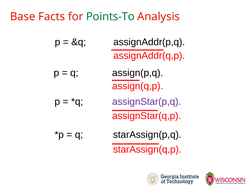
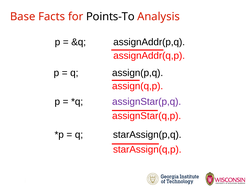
Points-To colour: green -> black (110, 17)
